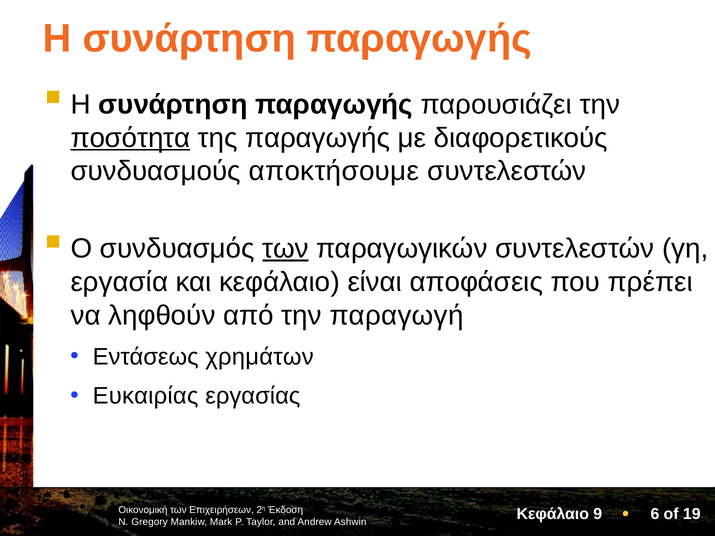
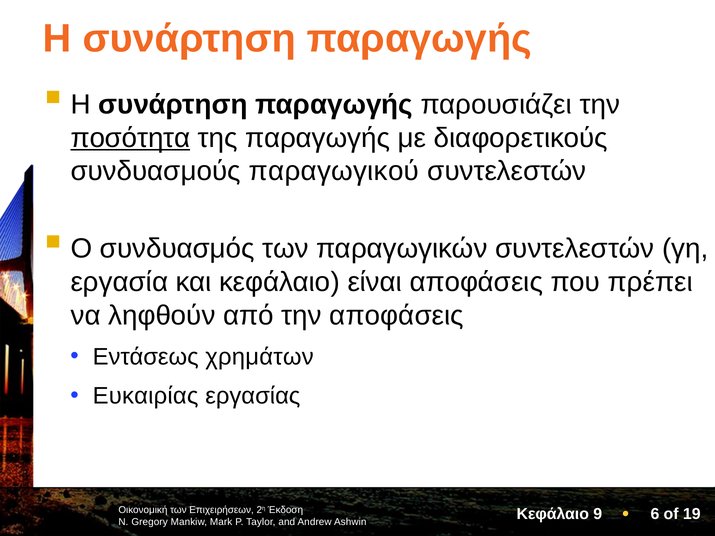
αποκτήσουμε: αποκτήσουμε -> παραγωγικού (334, 171)
των underline: present -> none (286, 249)
την παραγωγή: παραγωγή -> αποφάσεις (397, 315)
